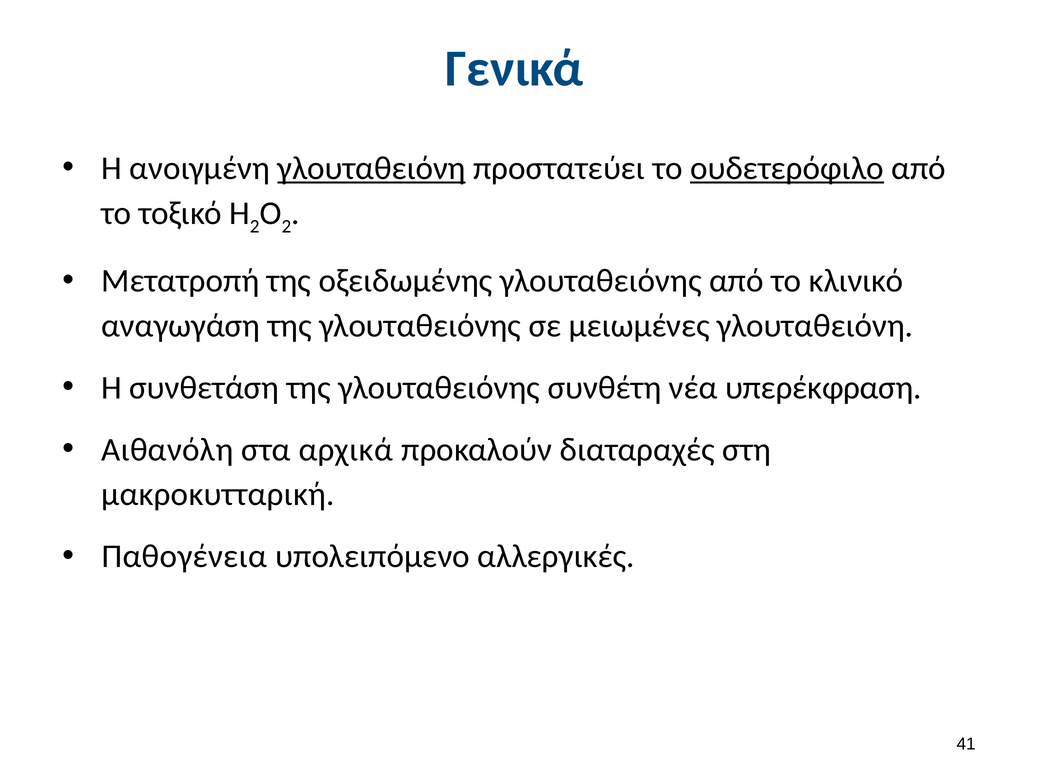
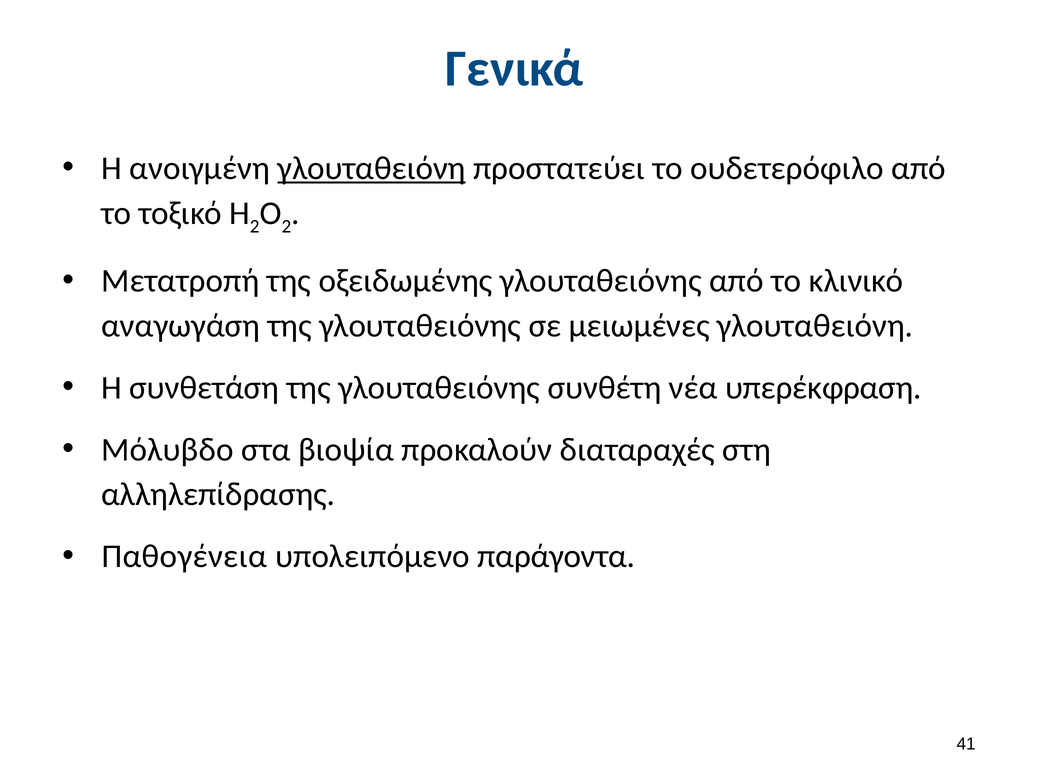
ουδετερόφιλο underline: present -> none (787, 168)
Αιθανόλη: Αιθανόλη -> Μόλυβδο (167, 449)
αρχικά: αρχικά -> βιοψία (346, 449)
μακροκυτταρική: μακροκυτταρική -> αλληλεπίδρασης (218, 494)
αλλεργικές: αλλεργικές -> παράγοντα (556, 556)
